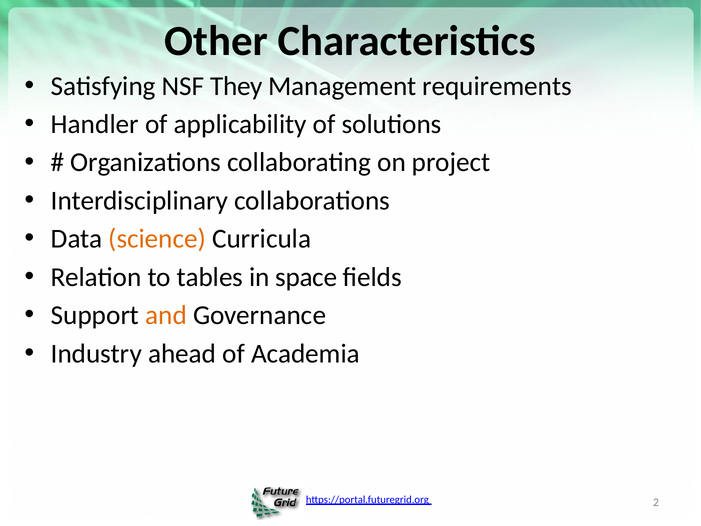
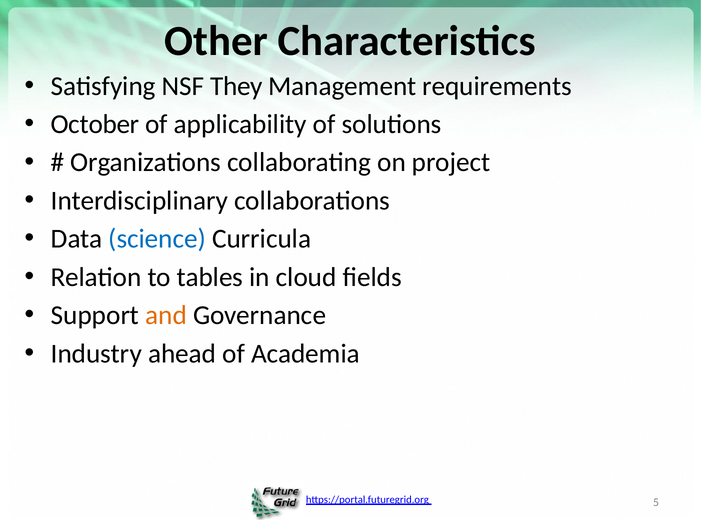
Handler: Handler -> October (95, 124)
science colour: orange -> blue (157, 239)
space: space -> cloud (306, 277)
2: 2 -> 5 (656, 502)
